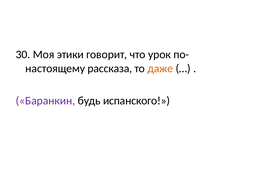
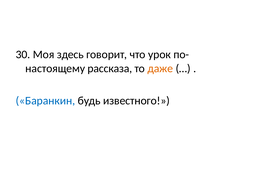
этики: этики -> здесь (70, 55)
Баранкин colour: purple -> blue (45, 101)
испанского: испанского -> известного (136, 101)
